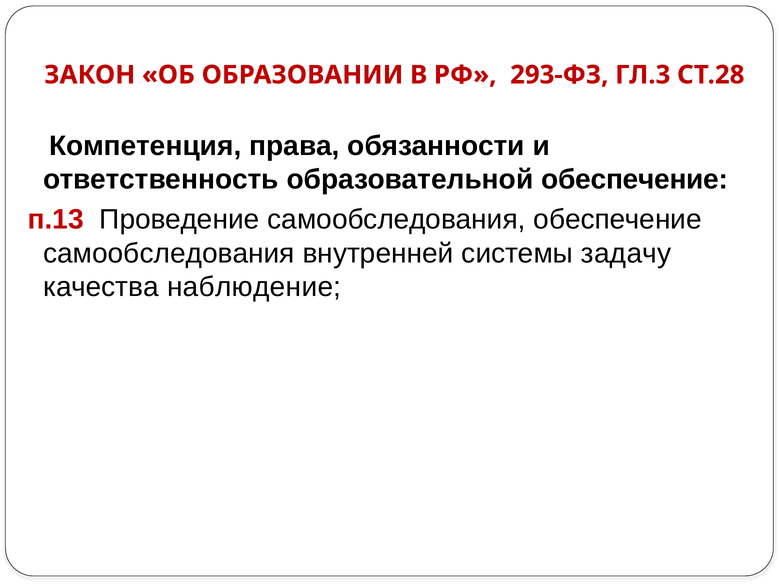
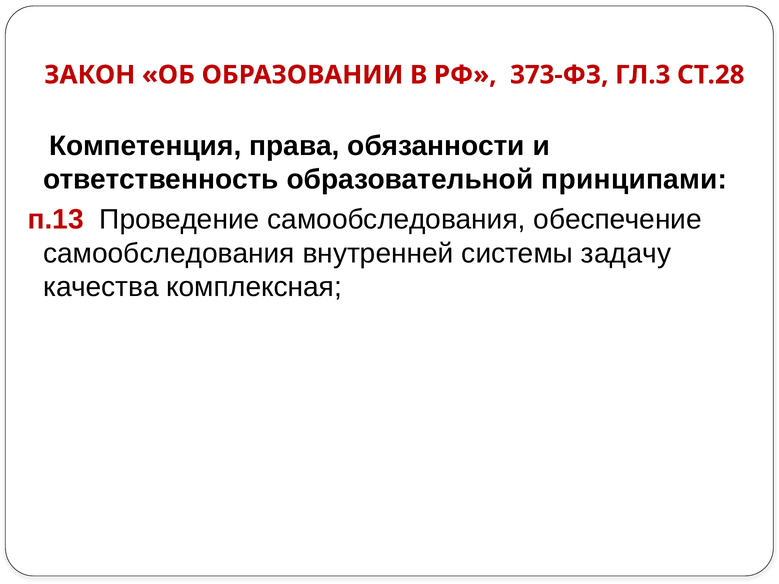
293-ФЗ: 293-ФЗ -> 373-ФЗ (559, 75)
образовательной обеспечение: обеспечение -> принципами (634, 180)
наблюдение: наблюдение -> комплексная (254, 287)
